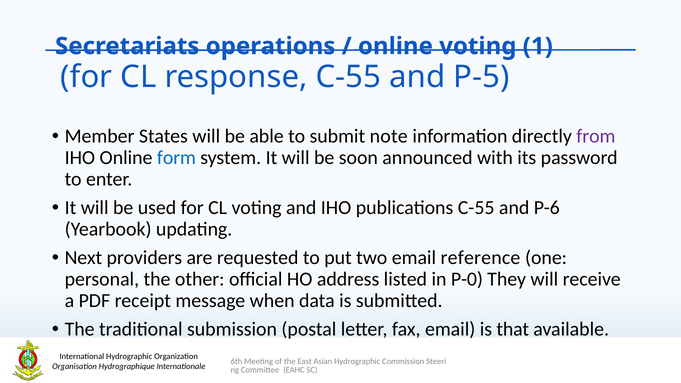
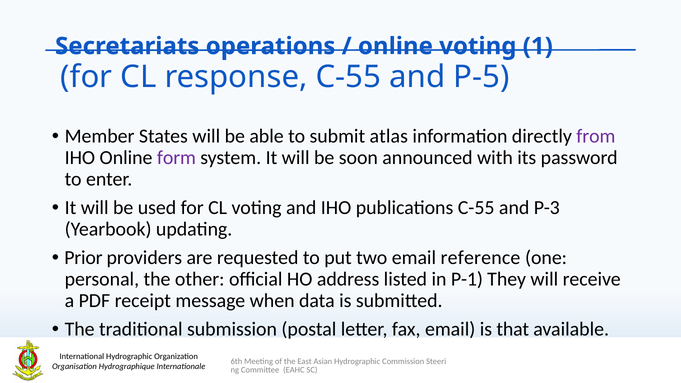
note: note -> atlas (389, 136)
form colour: blue -> purple (176, 158)
P-6: P-6 -> P-3 (547, 208)
Next: Next -> Prior (83, 258)
P-0: P-0 -> P-1 (467, 279)
